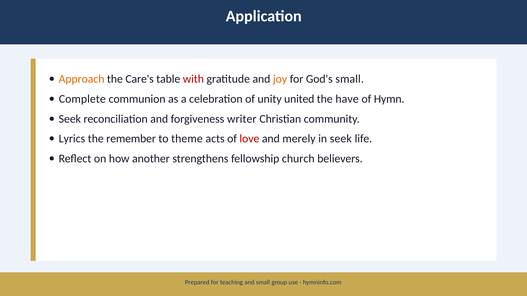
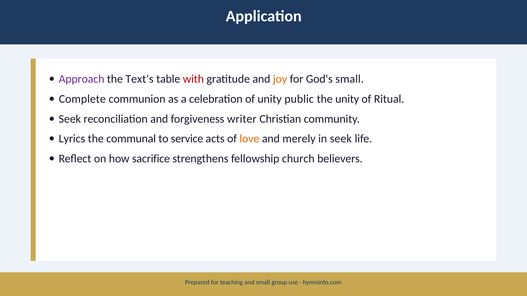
Approach colour: orange -> purple (82, 79)
Care's: Care's -> Text's (140, 79)
united: united -> public (299, 99)
the have: have -> unity (347, 99)
Hymn: Hymn -> Ritual (389, 99)
remember: remember -> communal (131, 139)
theme: theme -> service (187, 139)
love colour: red -> orange (249, 139)
another: another -> sacrifice (151, 159)
